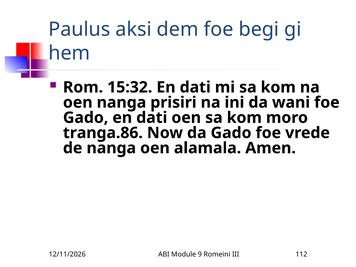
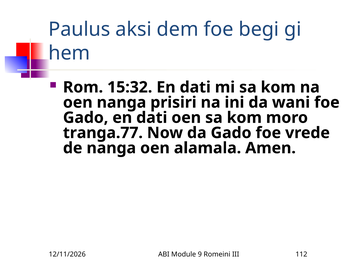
tranga.86: tranga.86 -> tranga.77 (103, 133)
